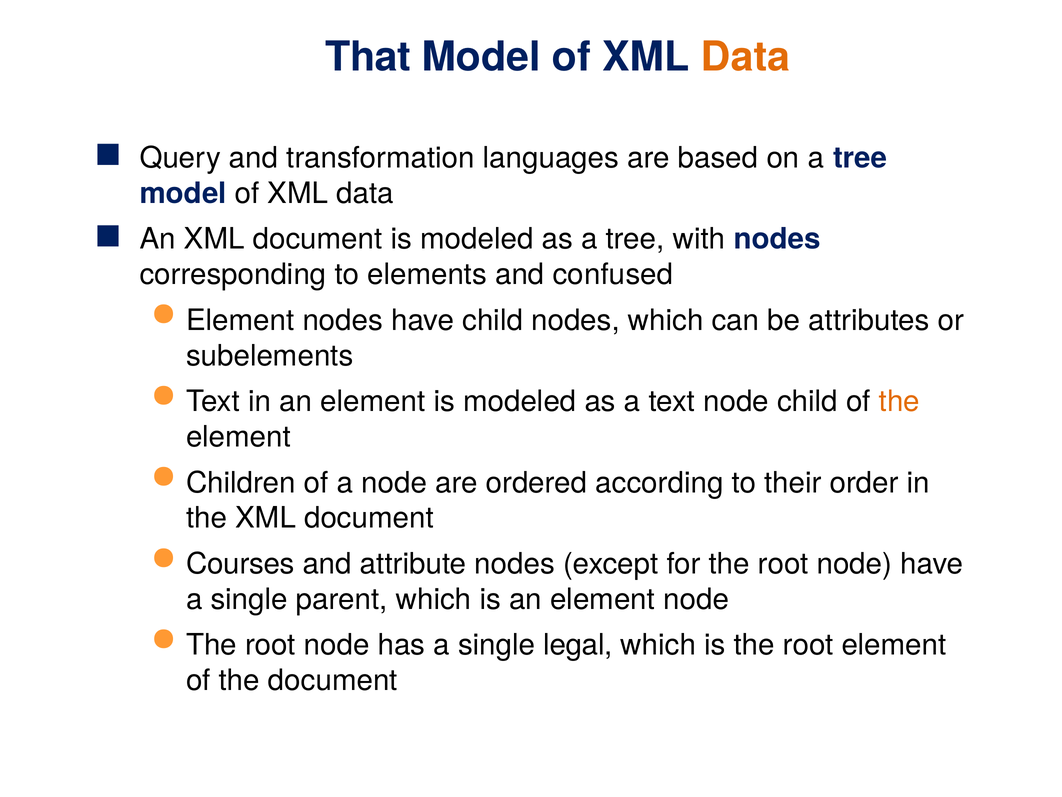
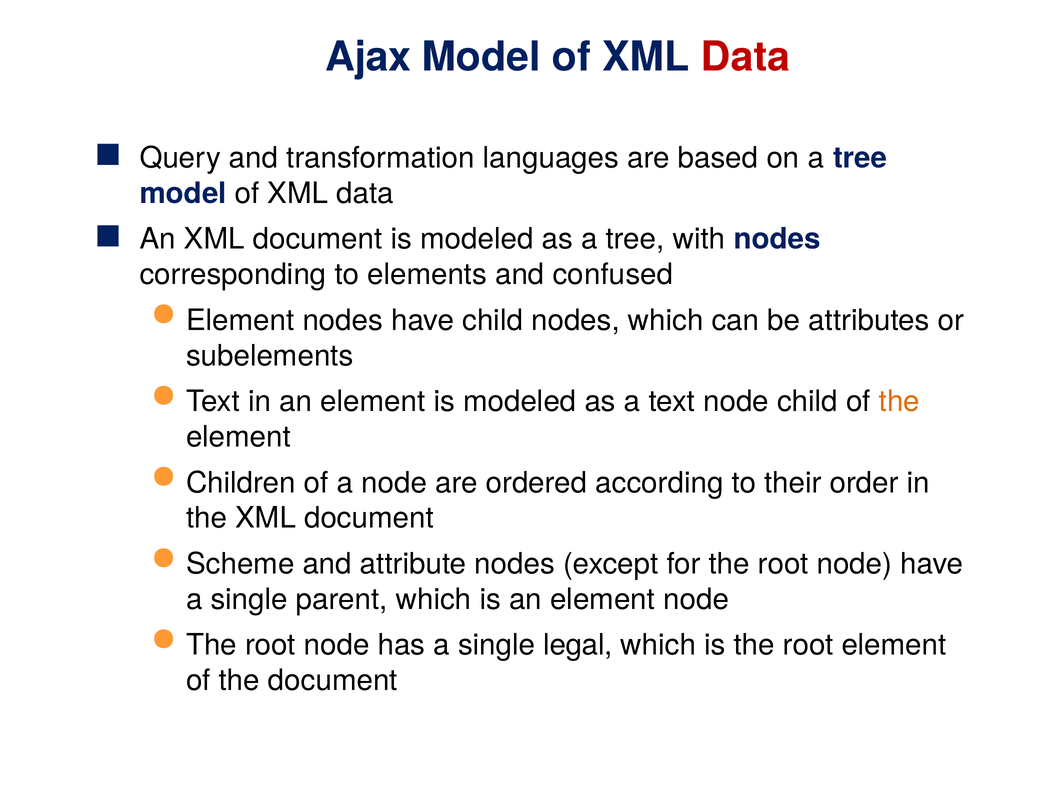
That: That -> Ajax (368, 57)
Data colour: orange -> red (746, 57)
Courses: Courses -> Scheme (240, 564)
